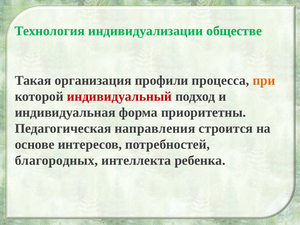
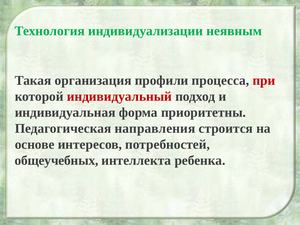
обществе: обществе -> неявным (234, 31)
при colour: orange -> red (264, 80)
благородных: благородных -> общеучебных (56, 160)
